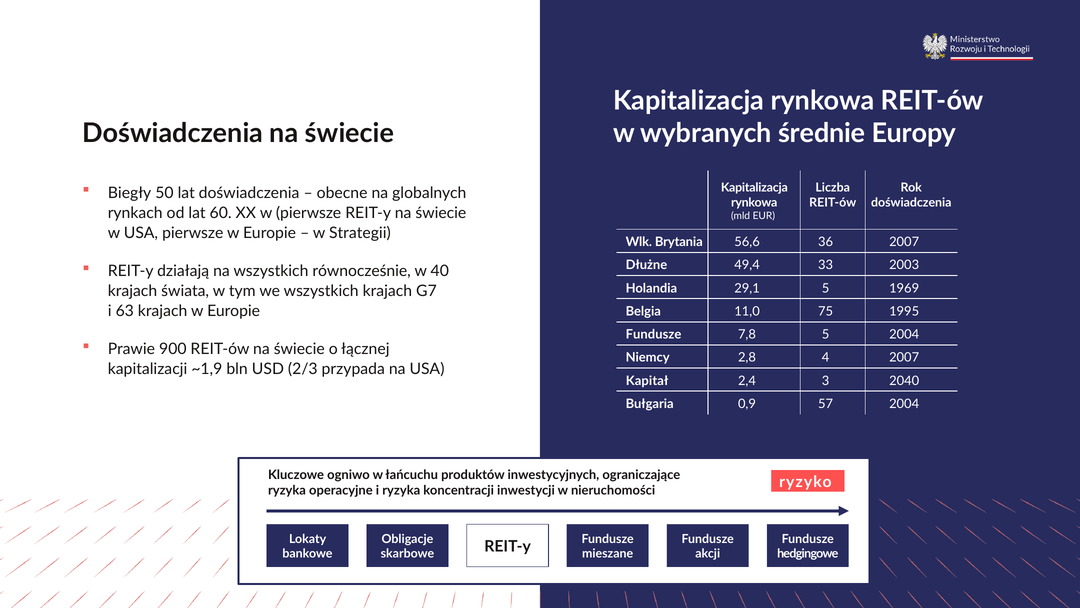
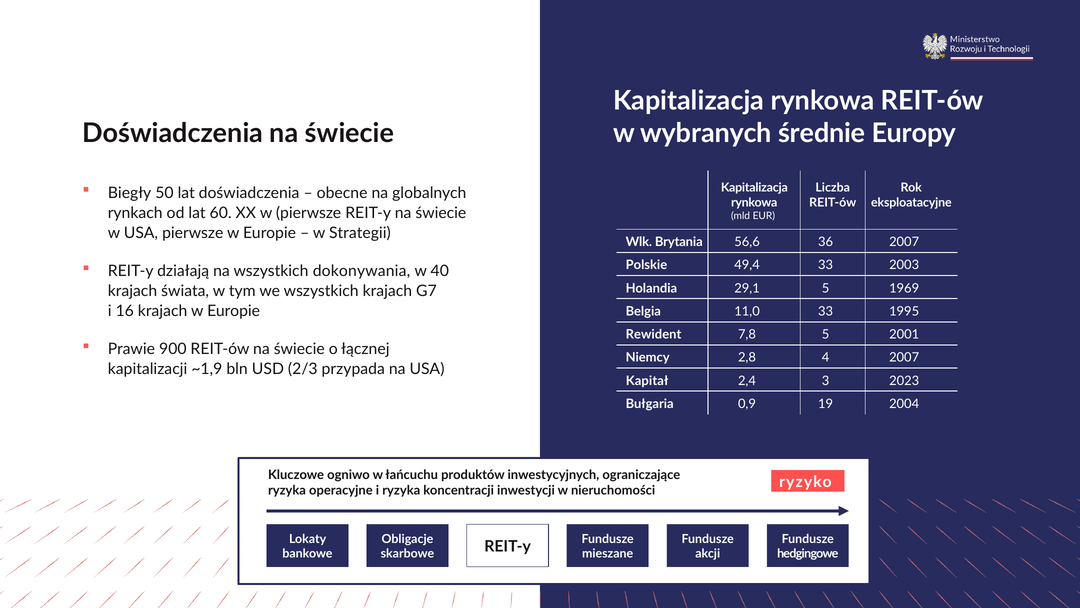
doświadczenia: doświadczenia -> eksploatacyjne (911, 202)
Dłużne: Dłużne -> Polskie (646, 265)
równocześnie: równocześnie -> dokonywania (361, 271)
63: 63 -> 16 (125, 311)
11,0 75: 75 -> 33 (826, 311)
Fundusze: Fundusze -> Rewident (654, 334)
5 2004: 2004 -> 2001 (904, 334)
2040: 2040 -> 2023 (904, 381)
57: 57 -> 19 (826, 404)
